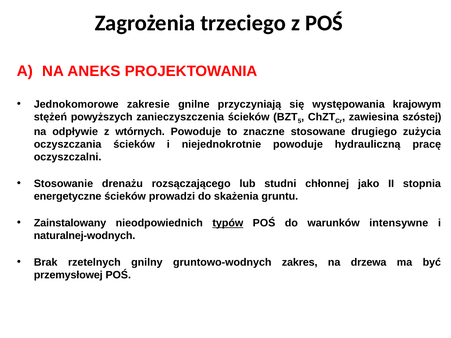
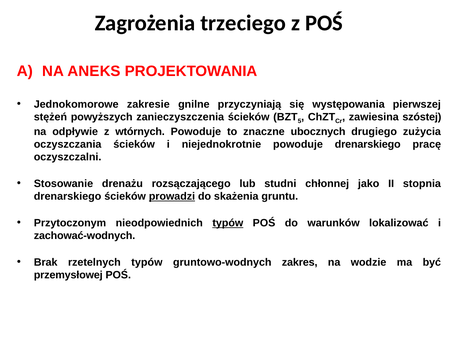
krajowym: krajowym -> pierwszej (417, 104)
stosowane: stosowane -> ubocznych (318, 132)
powoduje hydrauliczną: hydrauliczną -> drenarskiego (368, 144)
energetyczne: energetyczne -> drenarskiego (68, 197)
prowadzi underline: none -> present (172, 197)
Zainstalowany: Zainstalowany -> Przytoczonym (70, 223)
intensywne: intensywne -> lokalizować (399, 223)
naturalnej-wodnych: naturalnej-wodnych -> zachować-wodnych (85, 236)
rzetelnych gnilny: gnilny -> typów (147, 262)
drzewa: drzewa -> wodzie (369, 262)
